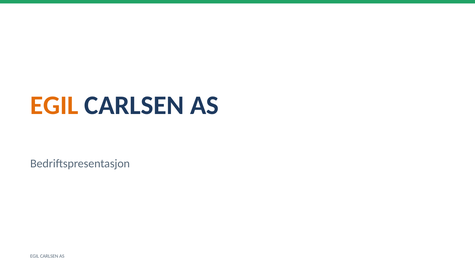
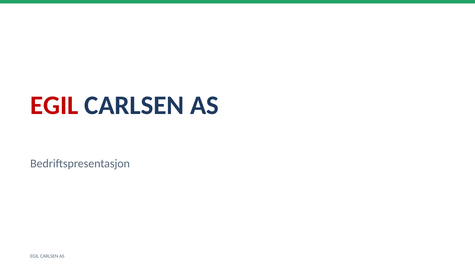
EGIL colour: orange -> red (54, 105)
